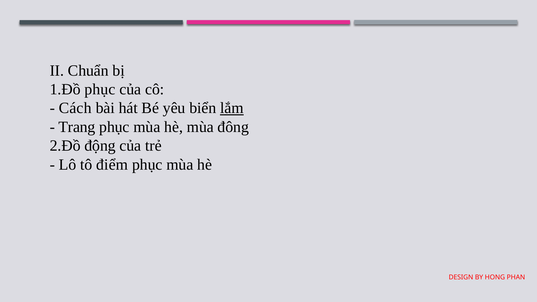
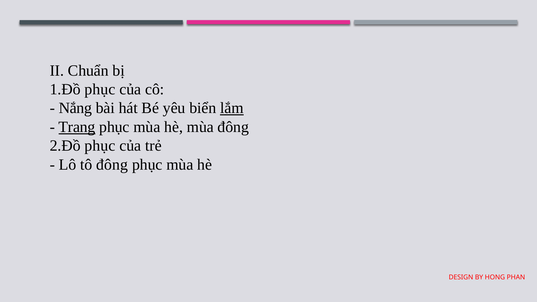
Cách: Cách -> Nắng (75, 108)
Trang underline: none -> present (77, 127)
2.Đồ động: động -> phục (100, 146)
tô điểm: điểm -> đông (112, 165)
